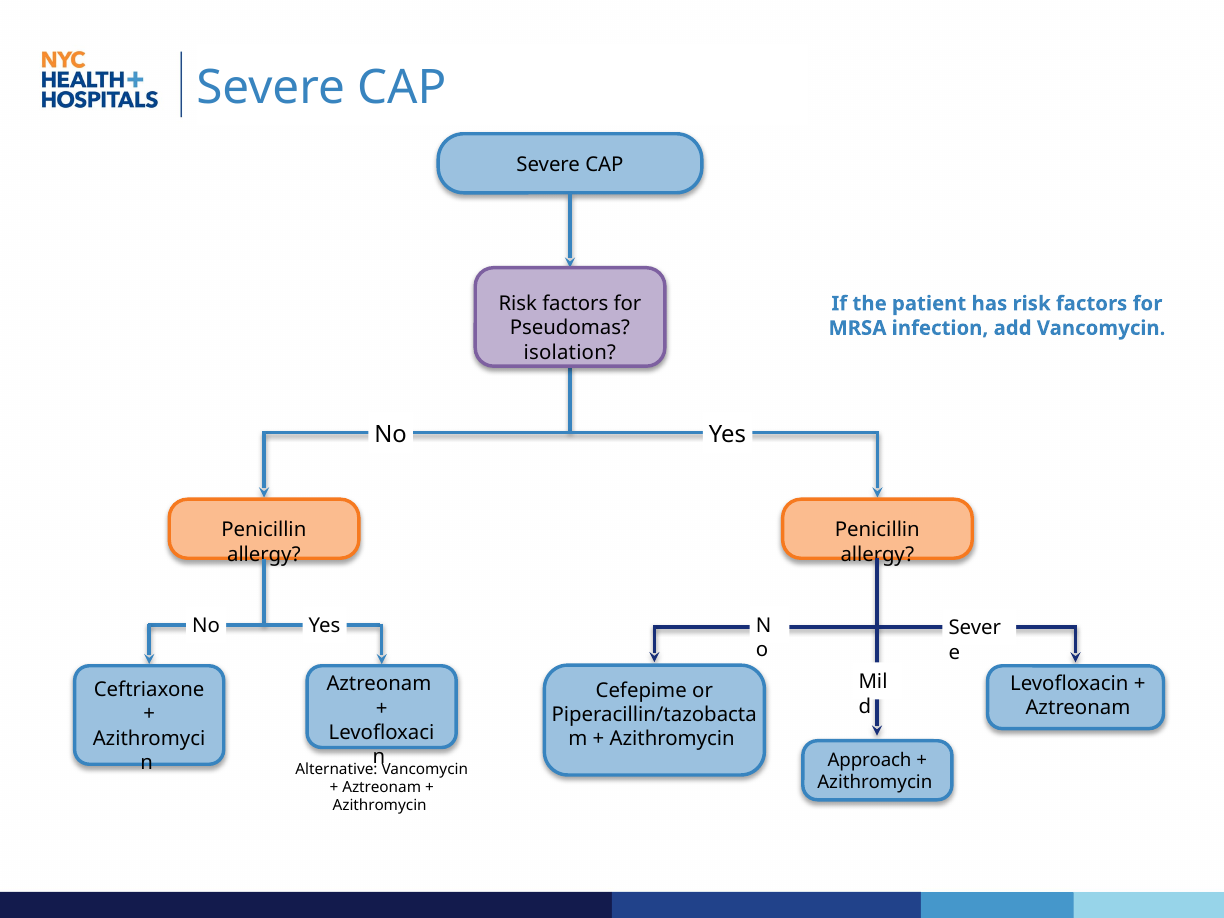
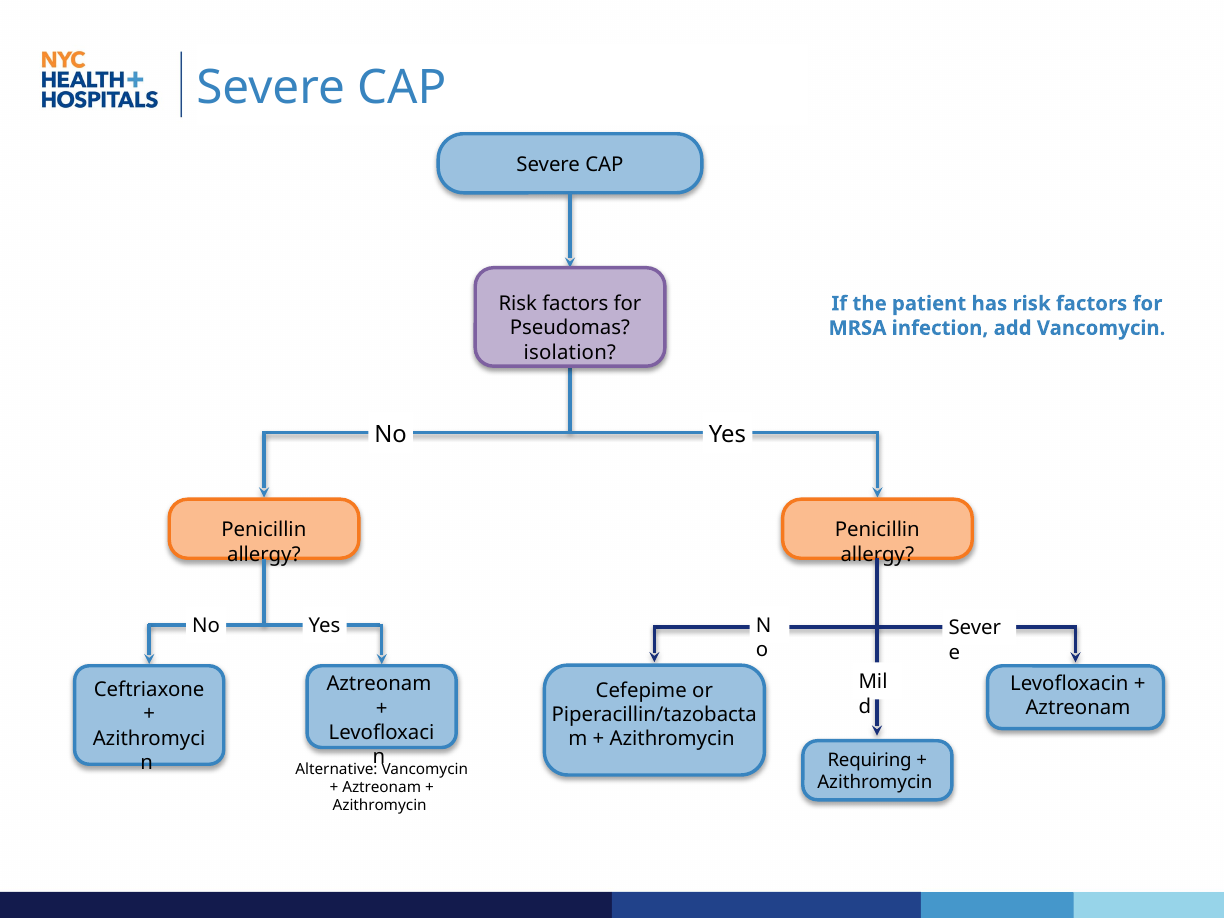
Approach: Approach -> Requiring (870, 760)
